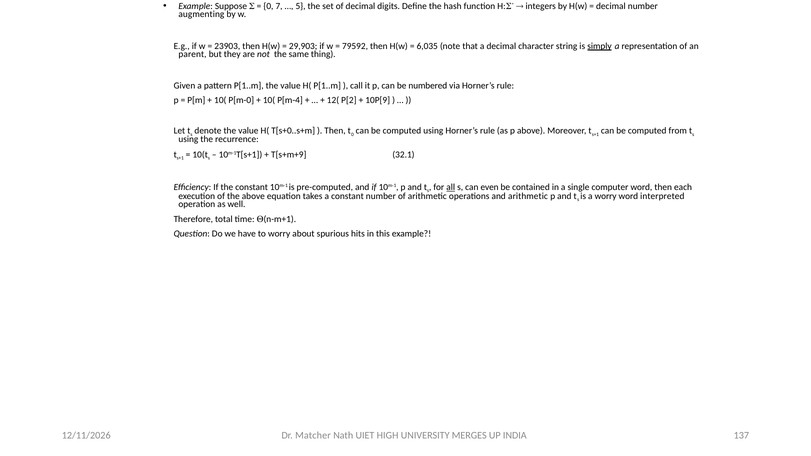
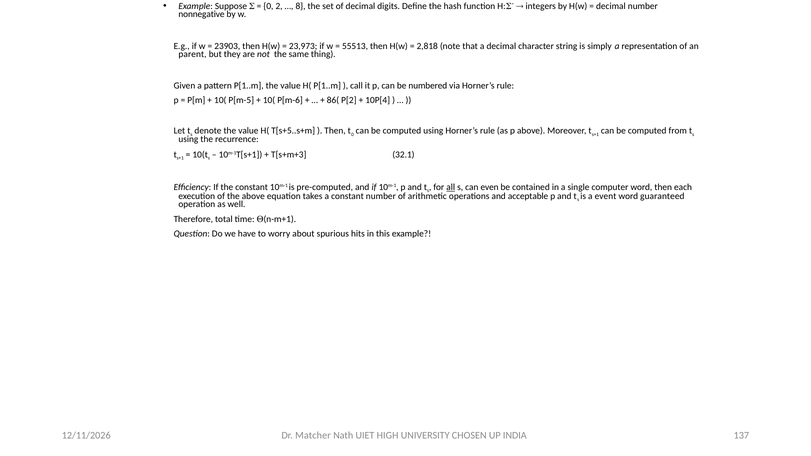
7: 7 -> 2 (279, 6)
5: 5 -> 8 (300, 6)
augmenting: augmenting -> nonnegative (201, 14)
29,903: 29,903 -> 23,973 (303, 46)
79592: 79592 -> 55513 (355, 46)
6,035: 6,035 -> 2,818 (427, 46)
simply underline: present -> none (599, 46)
P[m-0: P[m-0 -> P[m-5 (241, 100)
P[m-4: P[m-4 -> P[m-6 (290, 100)
12(: 12( -> 86( (333, 100)
10P[9: 10P[9 -> 10P[4 (378, 100)
T[s+0..s+m: T[s+0..s+m -> T[s+5..s+m (293, 131)
T[s+m+9: T[s+m+9 -> T[s+m+3 (289, 155)
and arithmetic: arithmetic -> acceptable (528, 196)
a worry: worry -> event (606, 196)
interpreted: interpreted -> guaranteed (662, 196)
MERGES: MERGES -> CHOSEN (469, 436)
